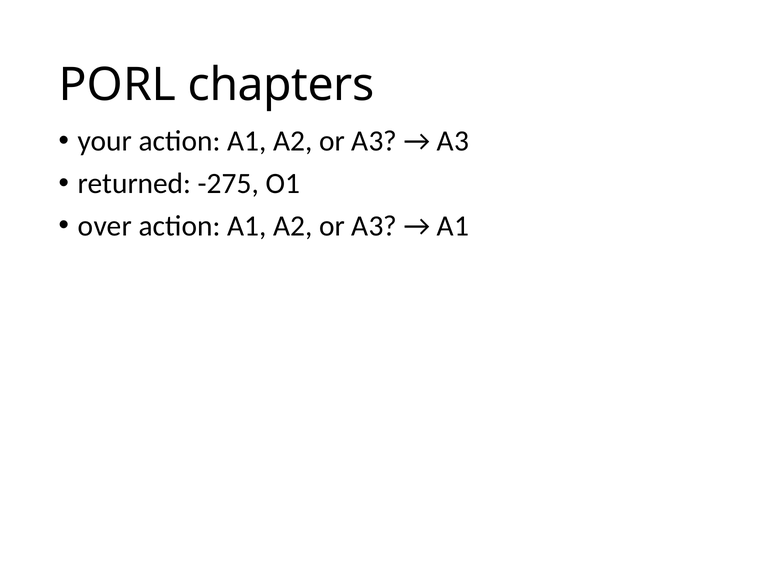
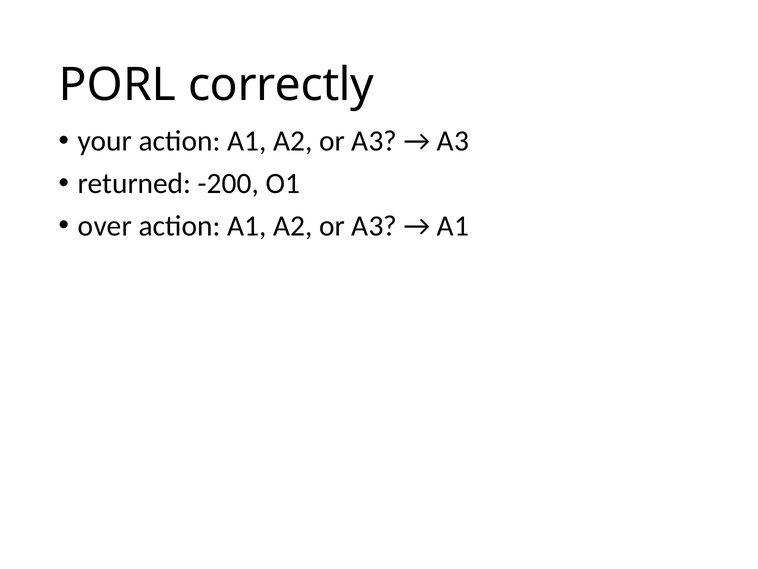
chapters: chapters -> correctly (281, 85)
-275: -275 -> -200 (228, 183)
